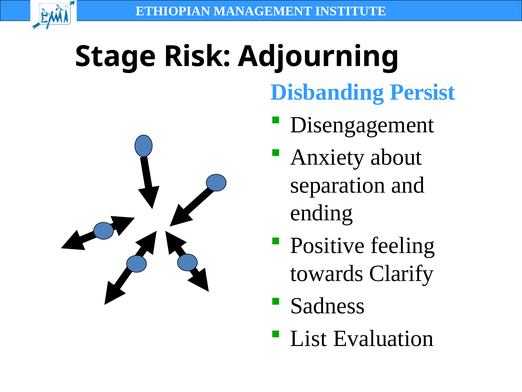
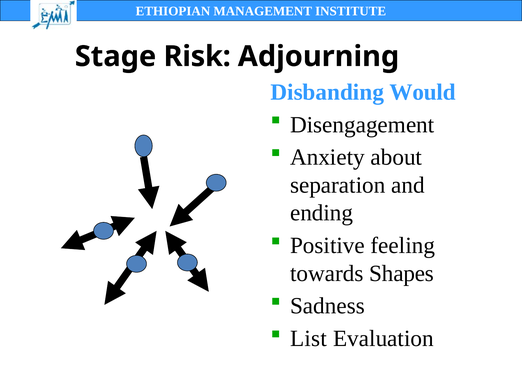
Persist: Persist -> Would (423, 92)
Clarify: Clarify -> Shapes (402, 273)
